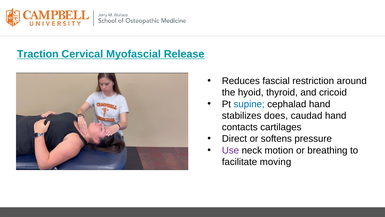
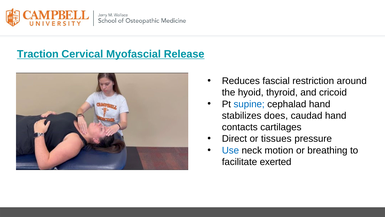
softens: softens -> tissues (276, 139)
Use colour: purple -> blue (230, 150)
moving: moving -> exerted (276, 162)
